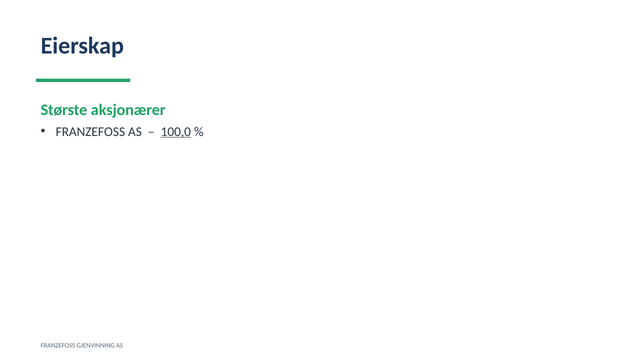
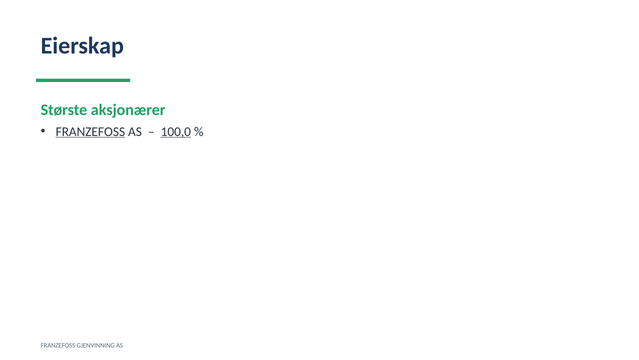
FRANZEFOSS underline: none -> present (90, 131)
